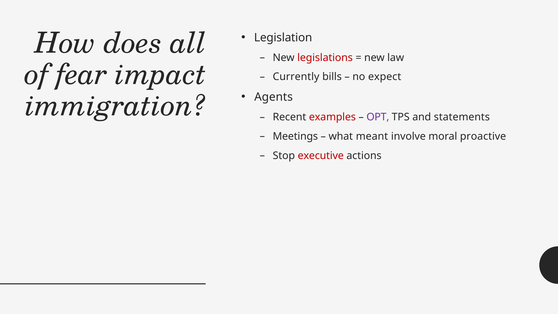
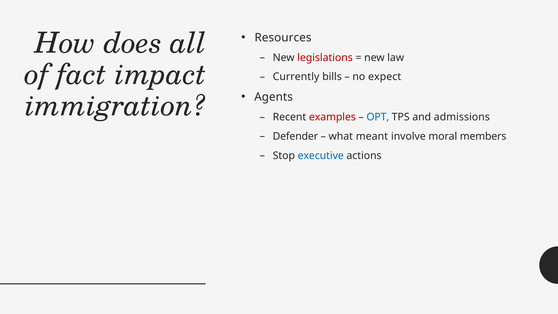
Legislation: Legislation -> Resources (283, 38)
fear: fear -> fact (82, 75)
OPT colour: purple -> blue (378, 117)
statements: statements -> admissions (462, 117)
Meetings: Meetings -> Defender (295, 136)
proactive: proactive -> members (483, 136)
executive colour: red -> blue (321, 156)
